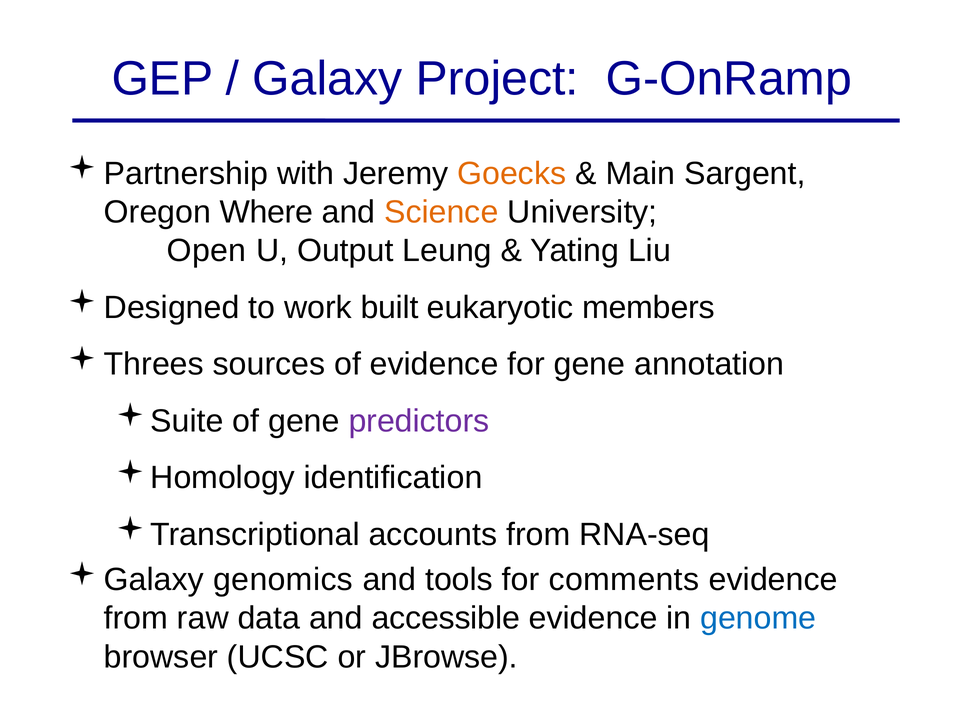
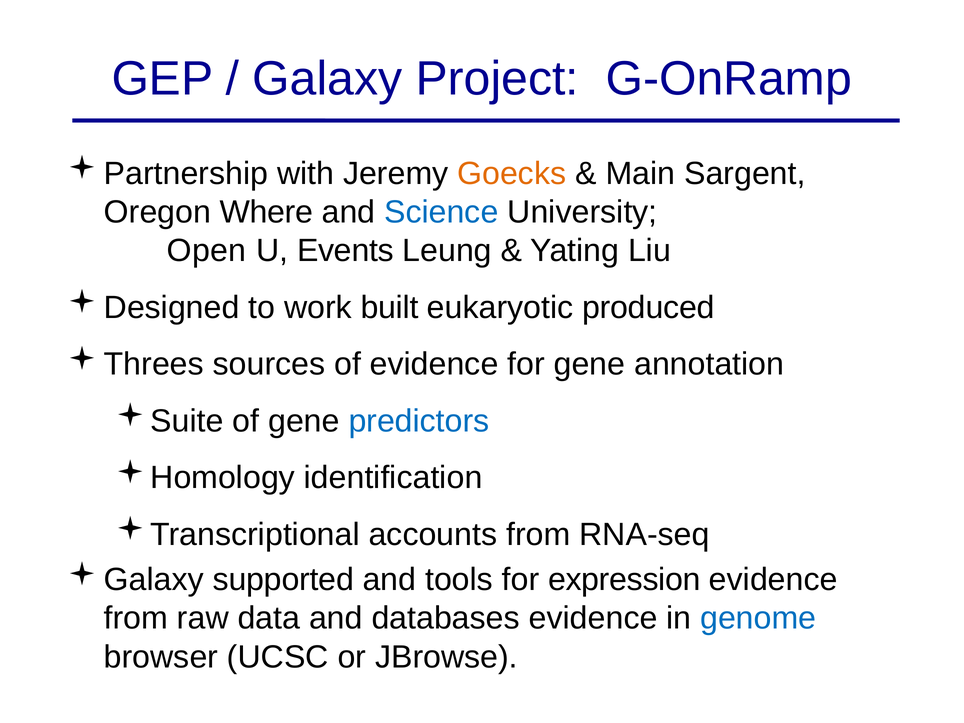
Science colour: orange -> blue (441, 212)
Output: Output -> Events (345, 251)
members: members -> produced (648, 307)
predictors colour: purple -> blue (419, 421)
genomics: genomics -> supported (283, 580)
comments: comments -> expression (624, 580)
accessible: accessible -> databases (446, 618)
